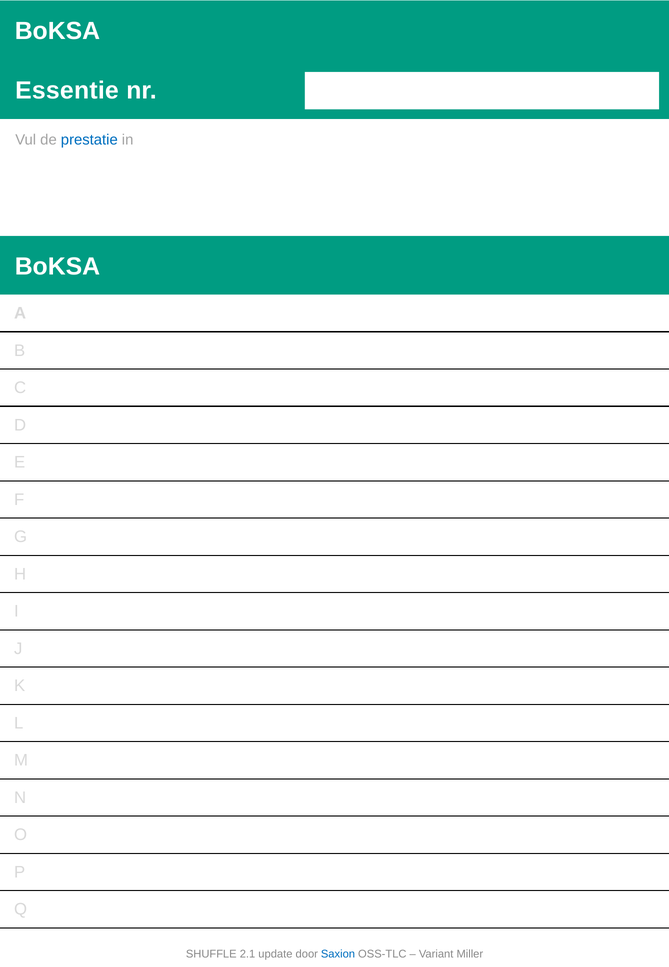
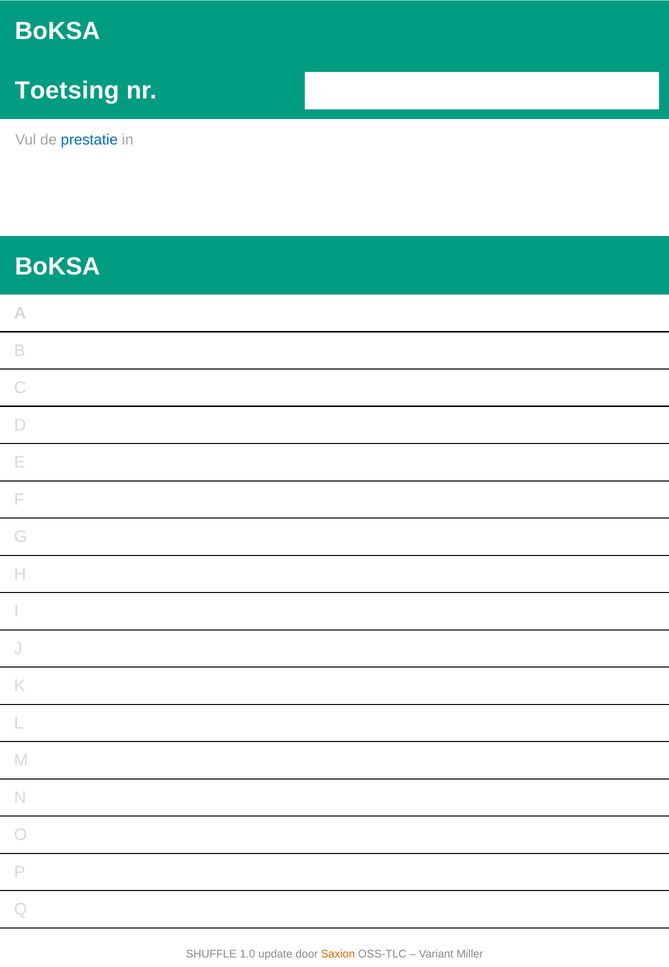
Essentie: Essentie -> Toetsing (67, 91)
2.1: 2.1 -> 1.0 (248, 953)
Saxion colour: blue -> orange (338, 953)
